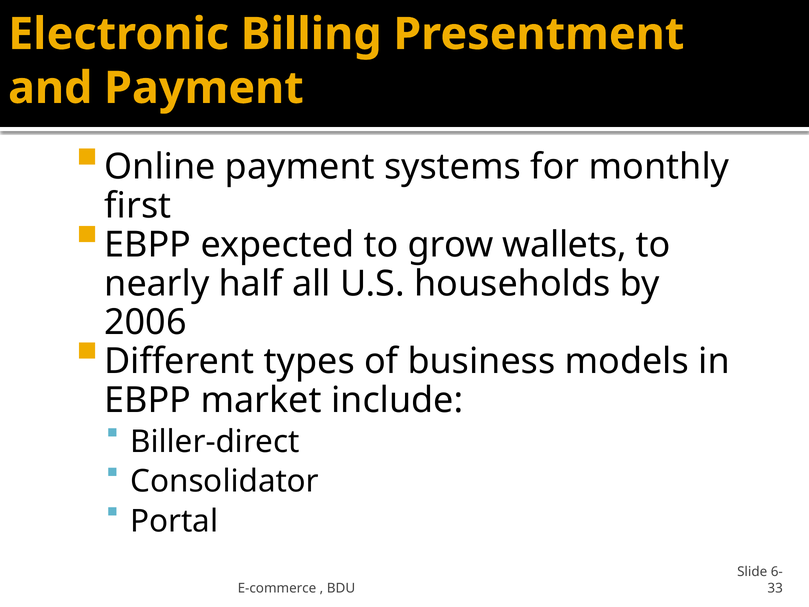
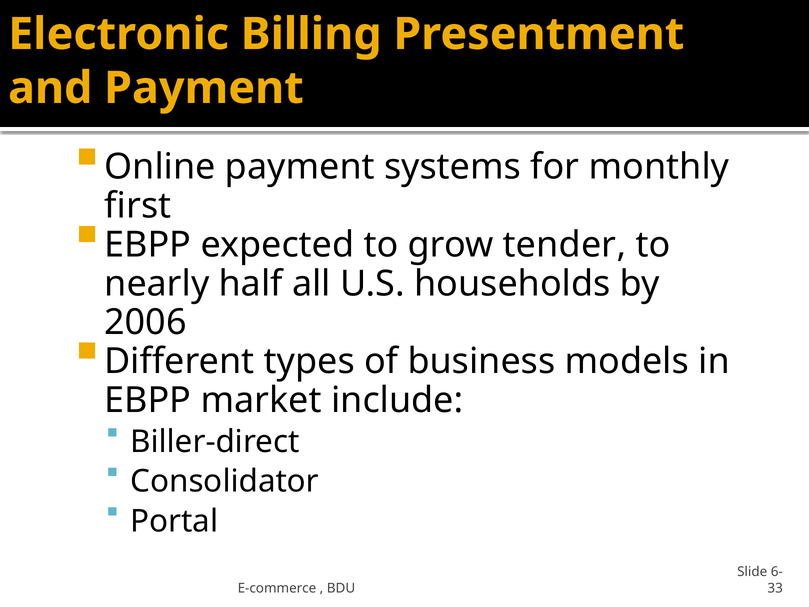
wallets: wallets -> tender (564, 245)
